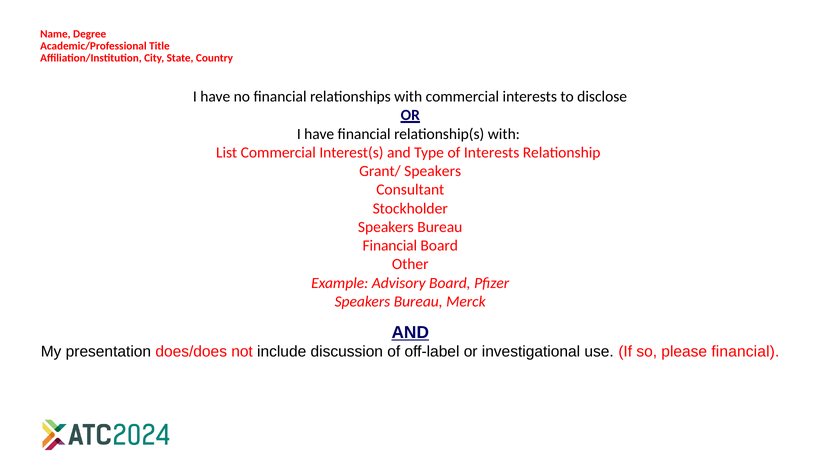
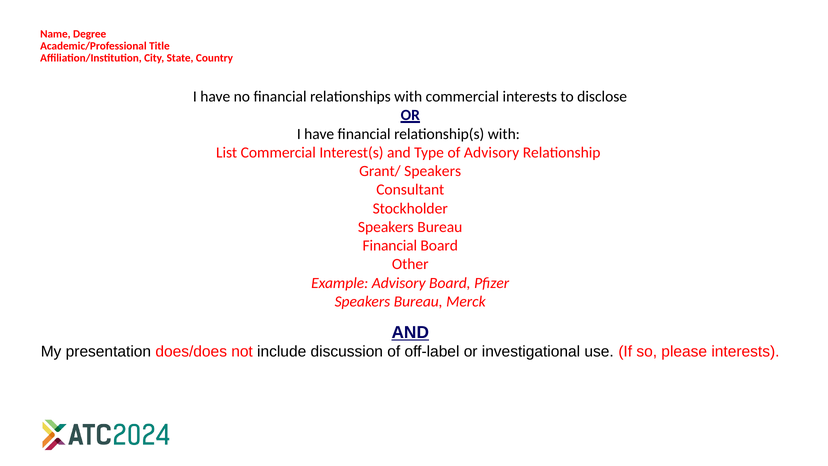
of Interests: Interests -> Advisory (492, 152)
please financial: financial -> interests (745, 352)
